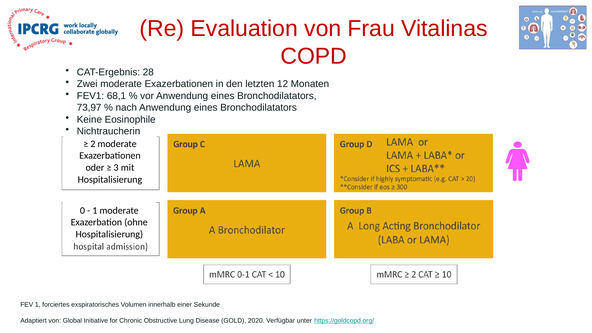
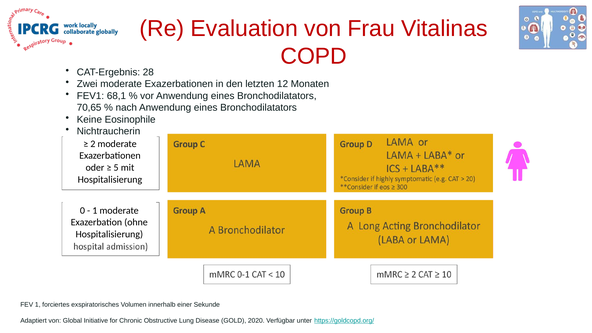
73,97: 73,97 -> 70,65 (89, 108)
3: 3 -> 5 (116, 168)
